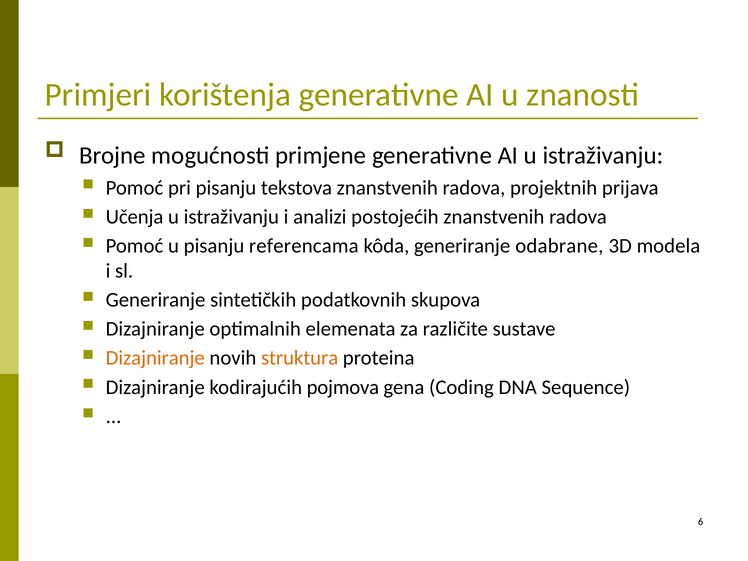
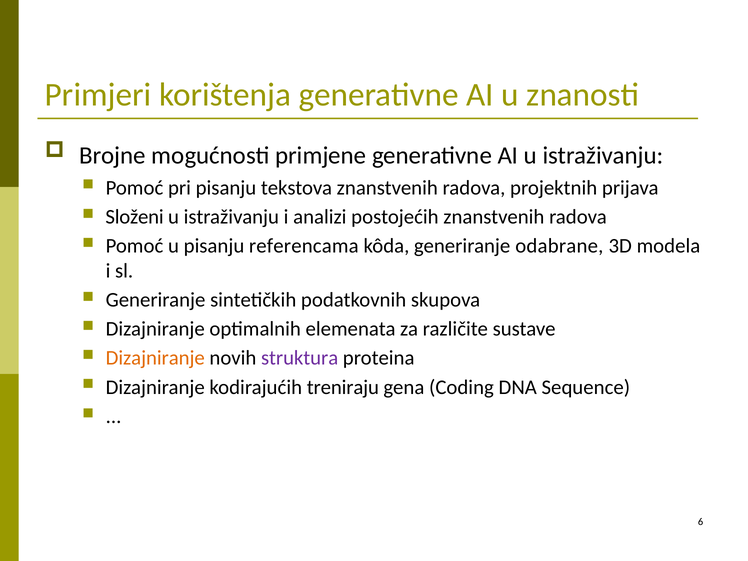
Učenja: Učenja -> Složeni (135, 217)
struktura colour: orange -> purple (300, 358)
pojmova: pojmova -> treniraju (343, 387)
